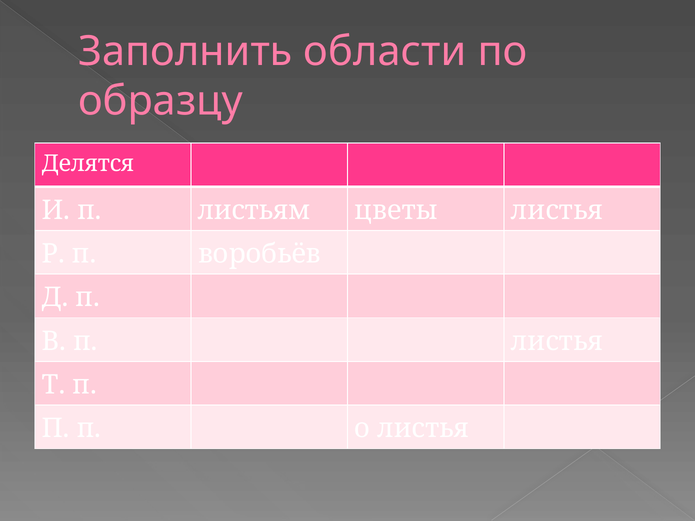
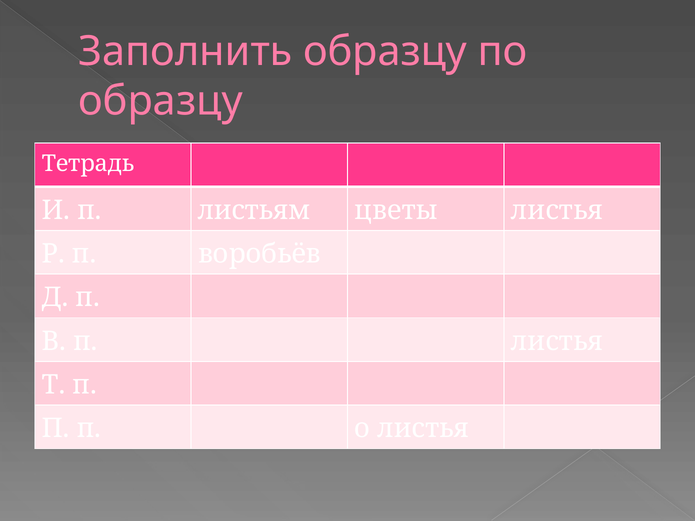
Заполнить области: области -> образцу (385, 52)
Делятся: Делятся -> Тетрадь (88, 164)
